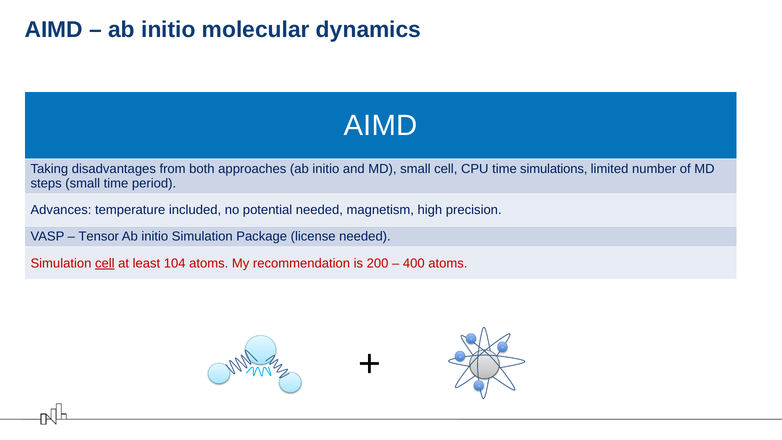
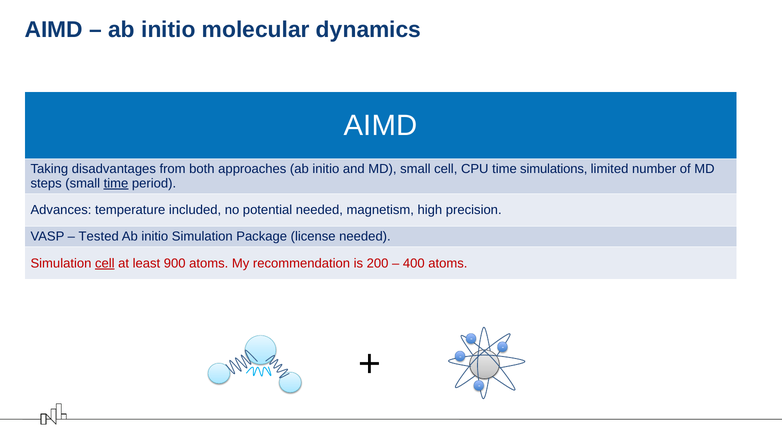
time underline: none -> present (116, 183)
Tensor: Tensor -> Tested (99, 237)
104: 104 -> 900 (175, 263)
